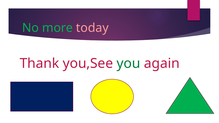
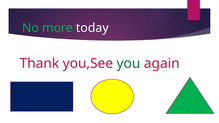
today colour: pink -> white (92, 28)
